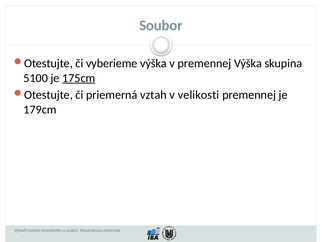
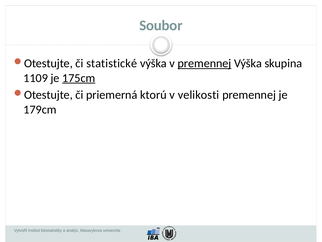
vyberieme: vyberieme -> statistické (112, 63)
premennej underline: none -> present (204, 63)
5100: 5100 -> 1109 (36, 78)
vztah: vztah -> ktorú (153, 95)
